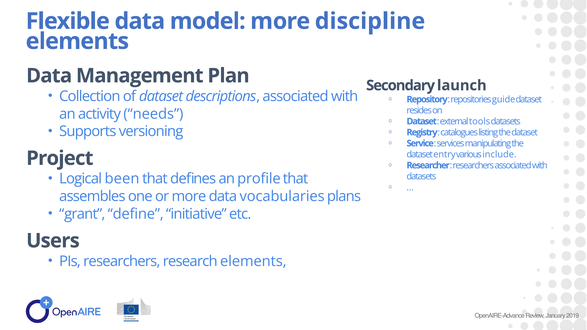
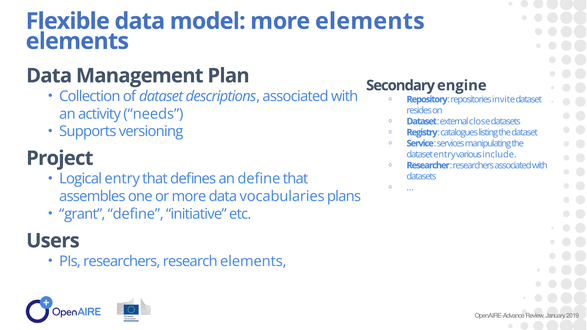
discipline: discipline -> elements (370, 21)
launch: launch -> engine (462, 85)
guide: guide -> invite (504, 99)
tools: tools -> close (480, 121)
Logical been: been -> entry (122, 179)
an profile: profile -> define (259, 179)
